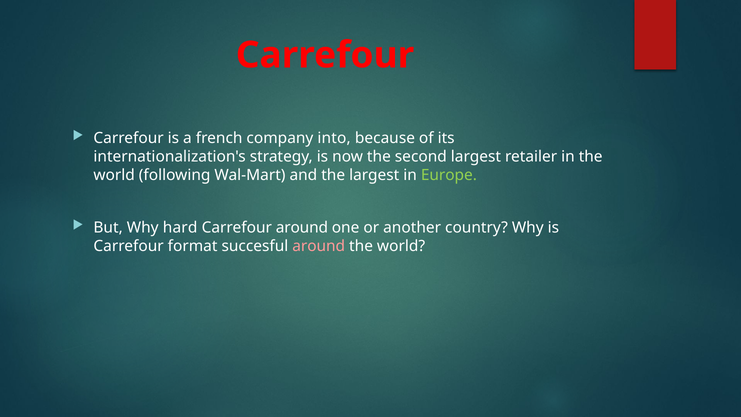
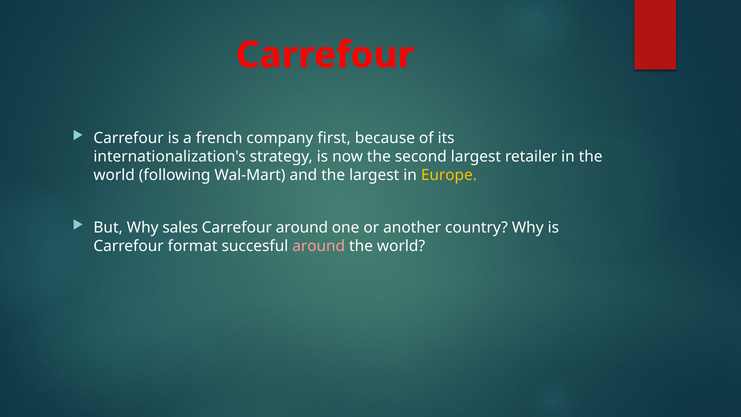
into: into -> first (334, 138)
Europe colour: light green -> yellow (449, 175)
hard: hard -> sales (180, 227)
